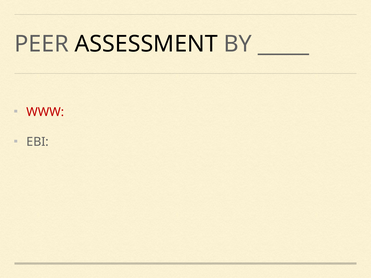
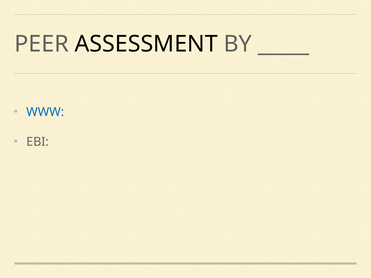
WWW colour: red -> blue (45, 112)
